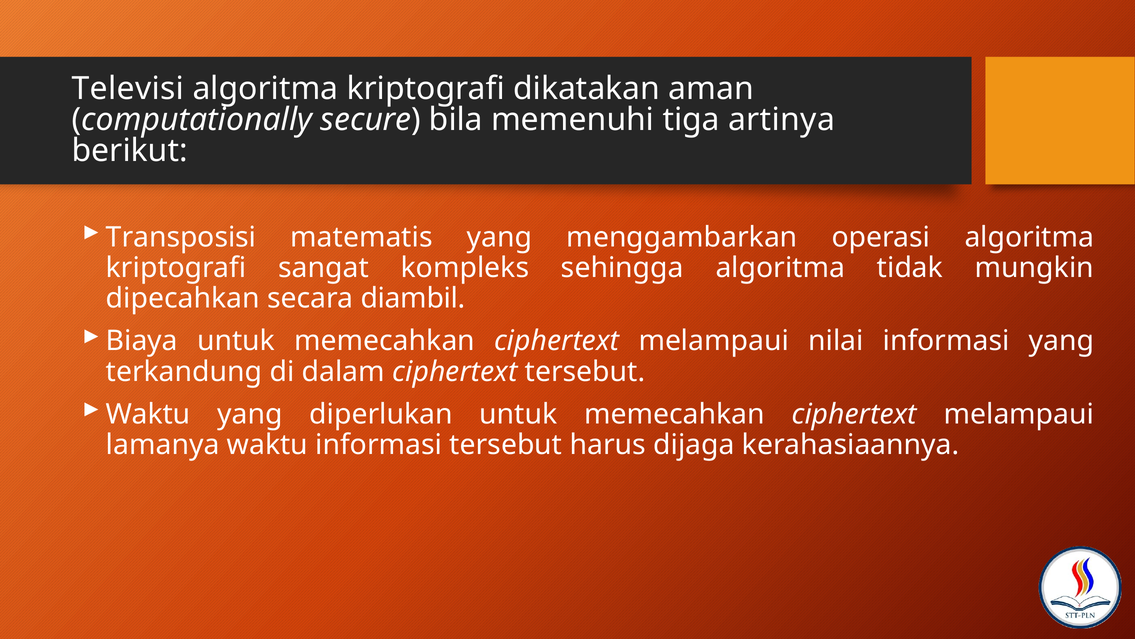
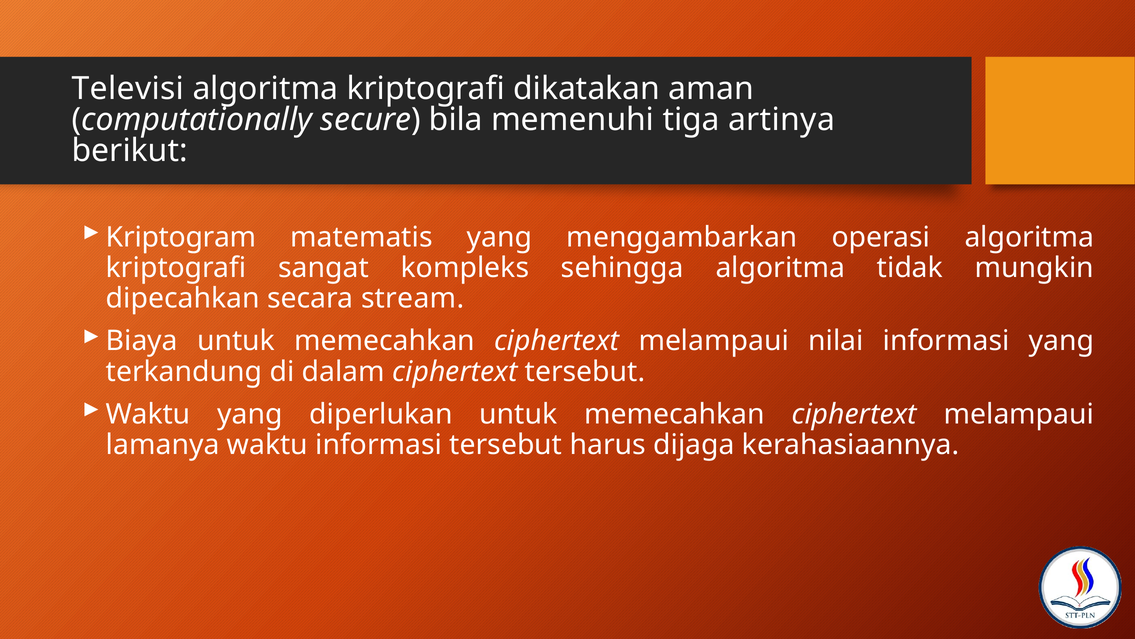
Transposisi: Transposisi -> Kriptogram (181, 237)
diambil: diambil -> stream (413, 298)
